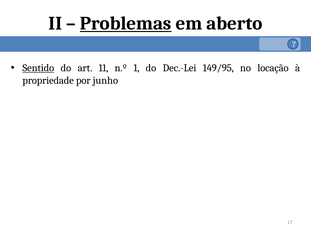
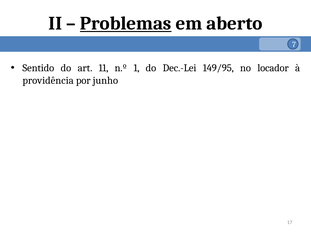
Sentido underline: present -> none (38, 68)
locação: locação -> locador (273, 68)
propriedade: propriedade -> providência (48, 81)
